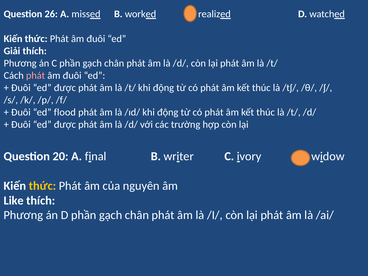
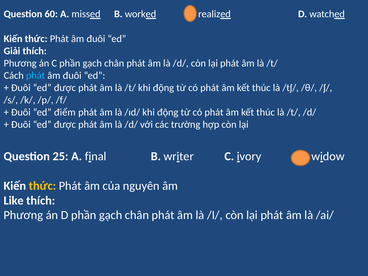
26: 26 -> 60 (51, 14)
phát colour: pink -> light blue (36, 75)
flood: flood -> điểm (65, 112)
20: 20 -> 25 (61, 156)
